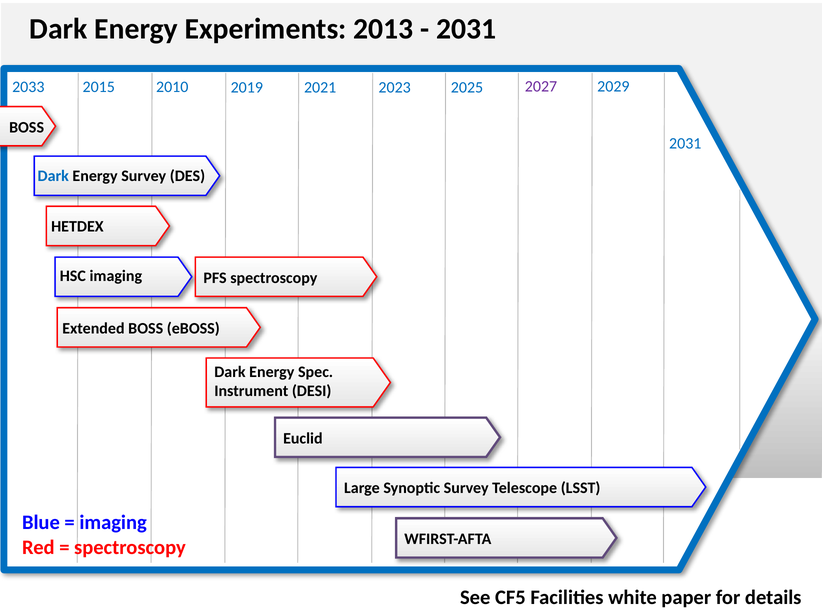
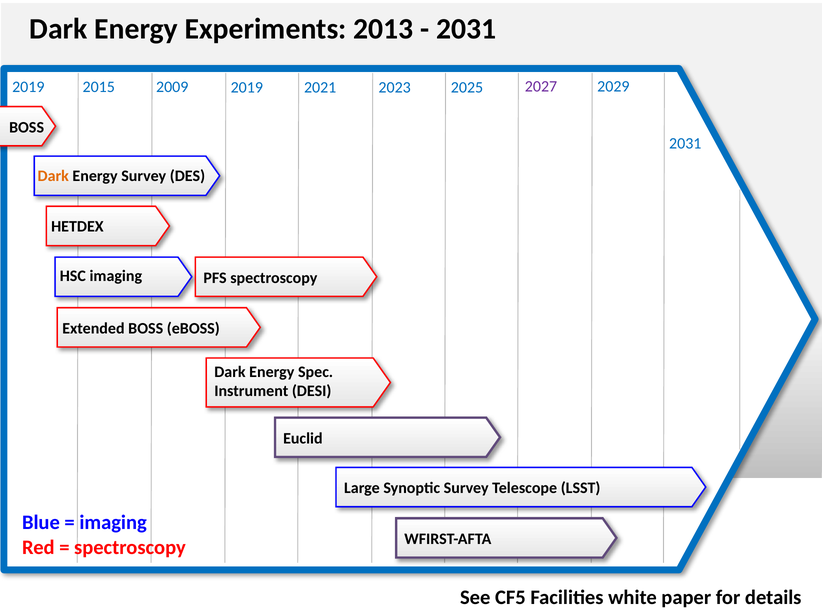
2033: 2033 -> 2019 (28, 87)
2010: 2010 -> 2009 (172, 87)
Dark colour: blue -> orange (53, 176)
